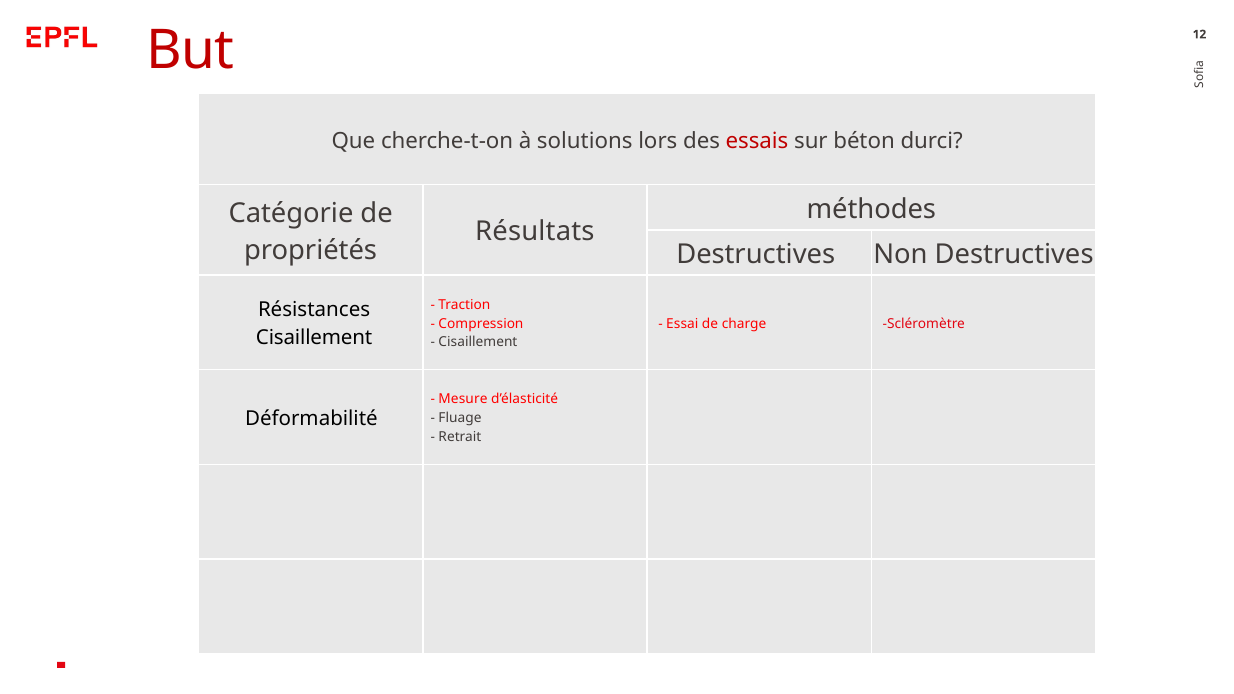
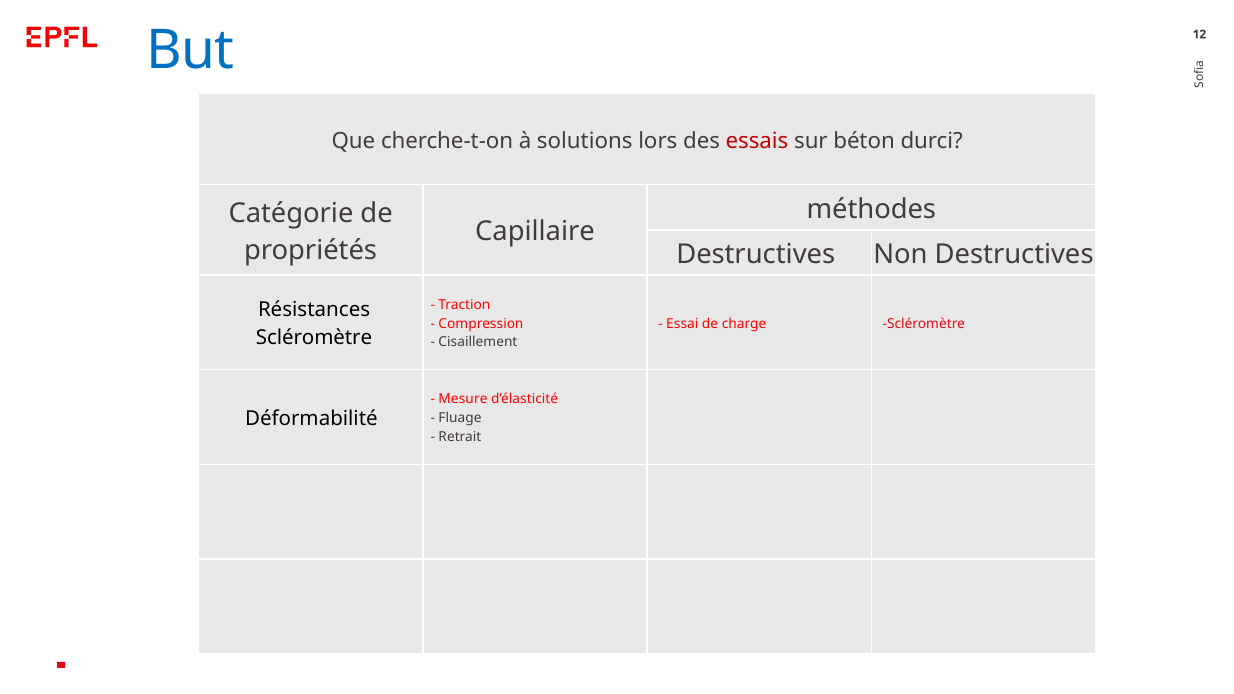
But colour: red -> blue (190, 50)
Résultats: Résultats -> Capillaire (535, 232)
Cisaillement: Cisaillement -> Scléromètre (314, 338)
